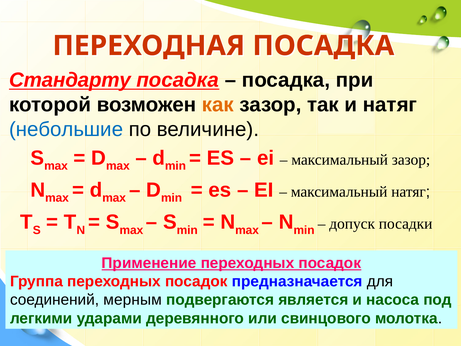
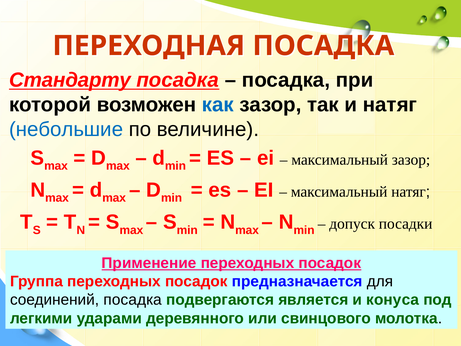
как colour: orange -> blue (218, 105)
соединений мерным: мерным -> посадка (133, 300)
насоса: насоса -> конуса (393, 300)
